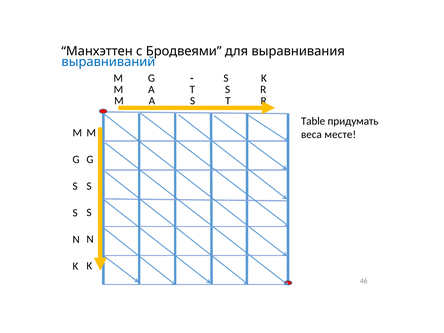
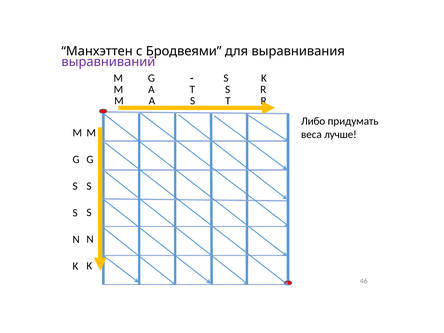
выравниваний colour: blue -> purple (108, 62)
Table: Table -> Либо (313, 121)
месте: месте -> лучше (340, 135)
